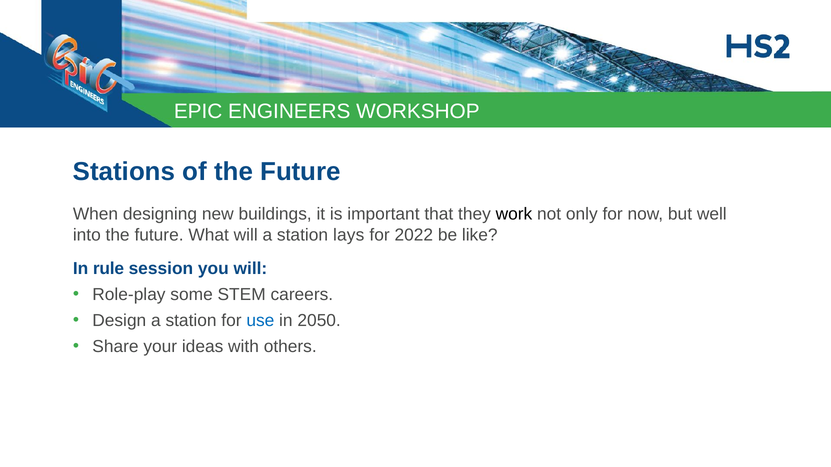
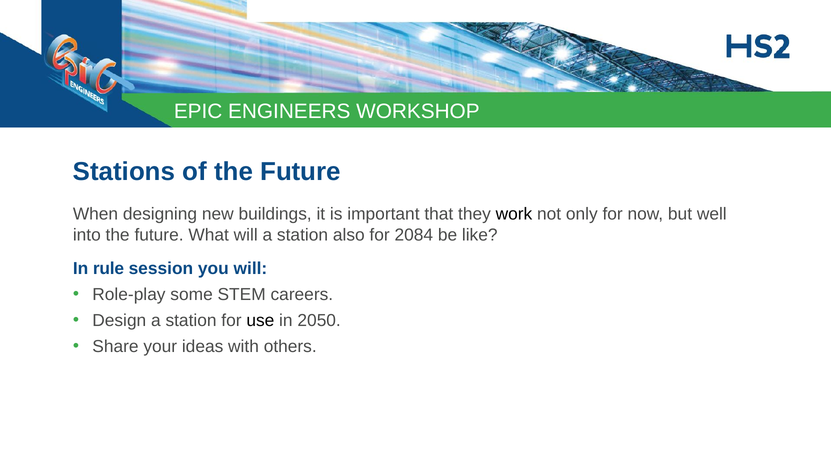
lays: lays -> also (349, 235)
2022: 2022 -> 2084 (414, 235)
use colour: blue -> black (260, 321)
